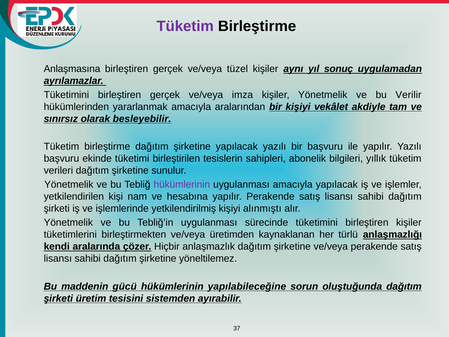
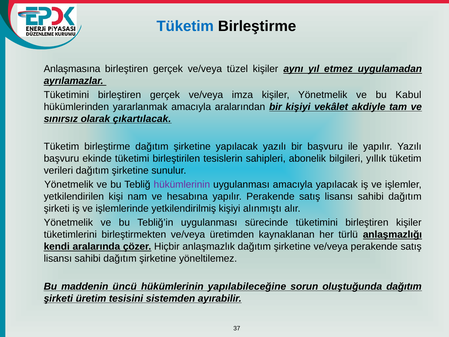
Tüketim colour: purple -> blue (185, 26)
sonuç: sonuç -> etmez (338, 69)
Verilir: Verilir -> Kabul (408, 95)
besleyebilir: besleyebilir -> çıkartılacak (142, 119)
gücü: gücü -> üncü (125, 286)
